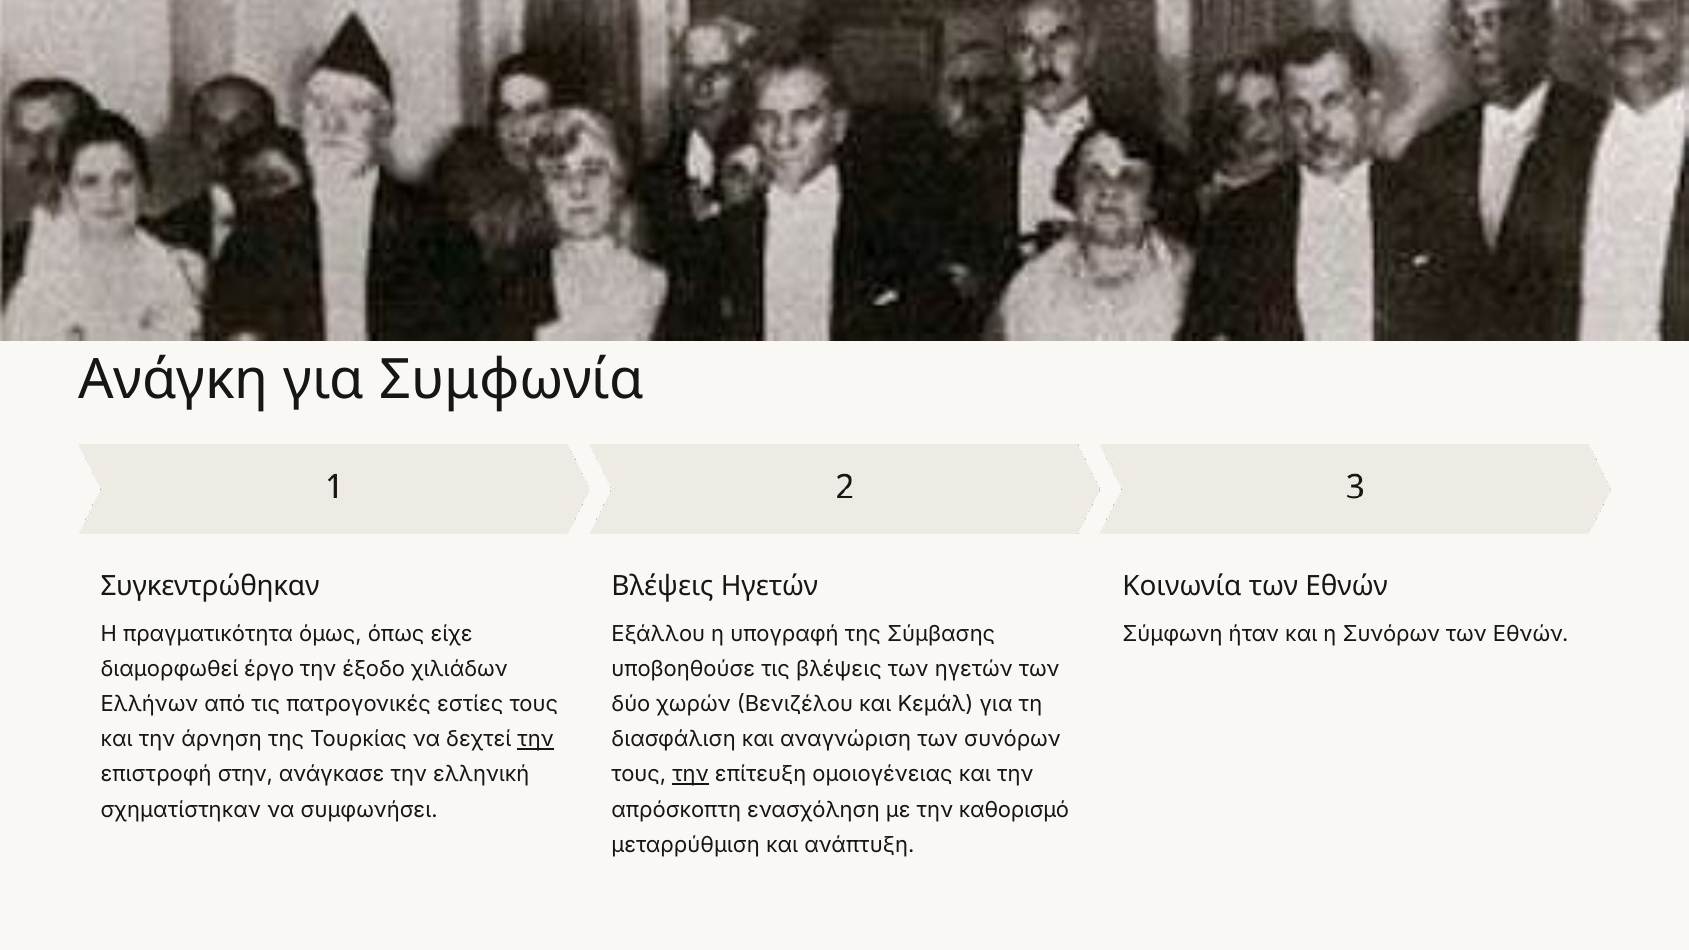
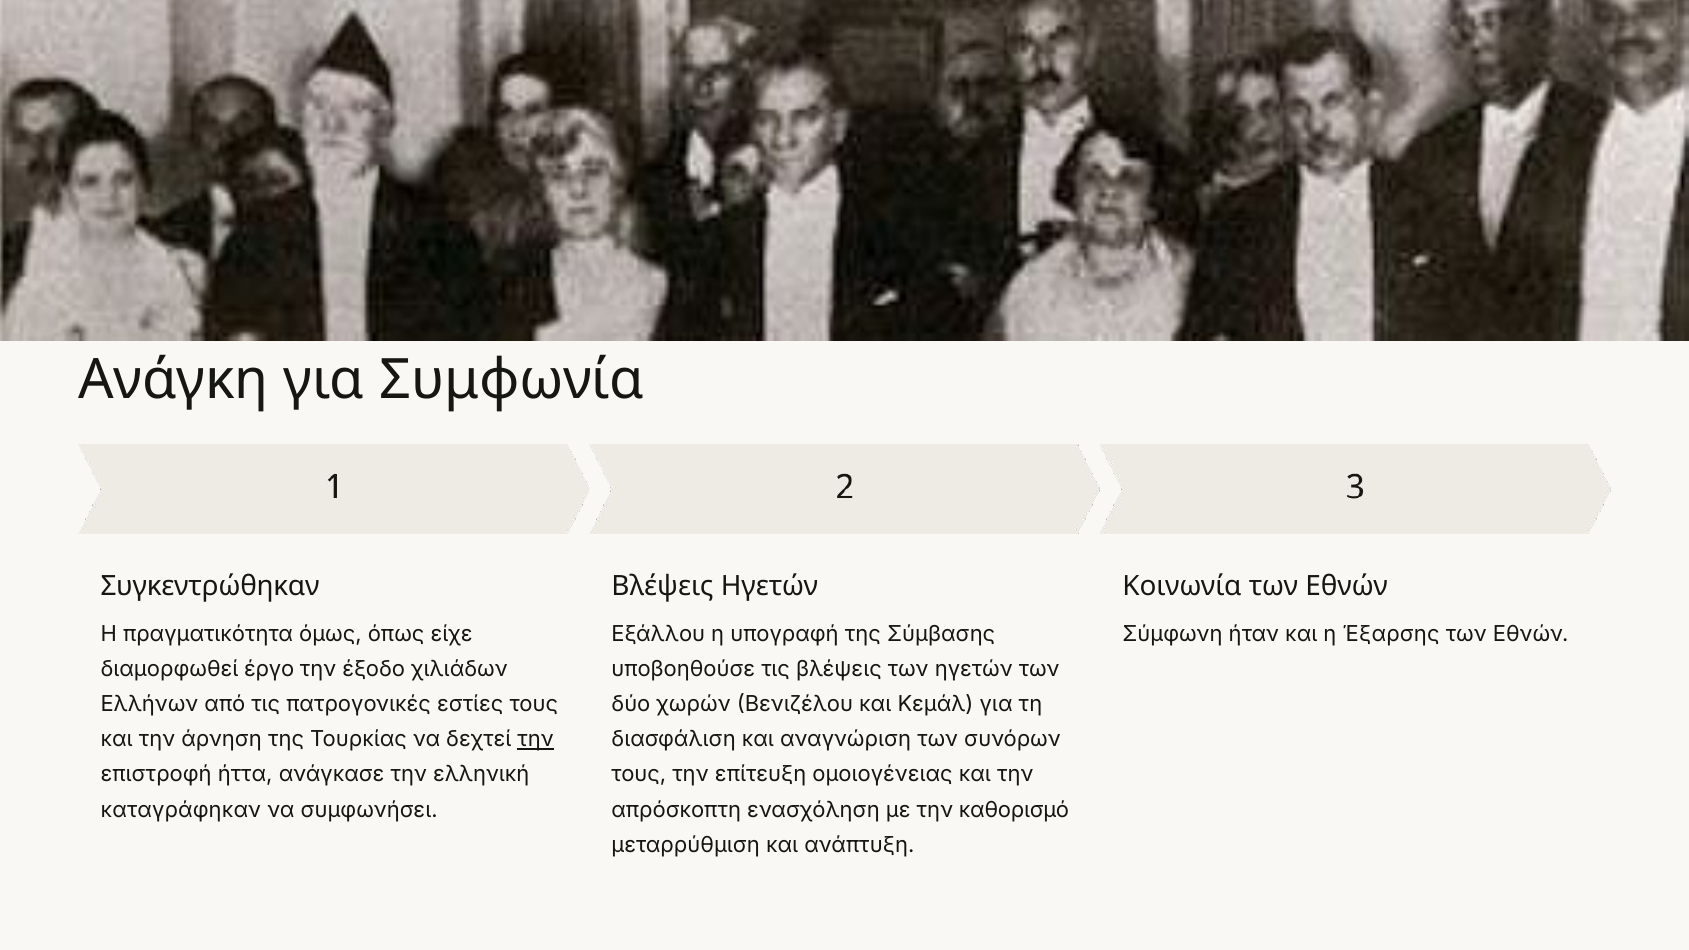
η Συνόρων: Συνόρων -> Έξαρσης (1391, 634)
την underline: present -> none (691, 775)
στην: στην -> ήττα (245, 775)
σχηματίστηκαν: σχηματίστηκαν -> καταγράφηκαν (181, 810)
